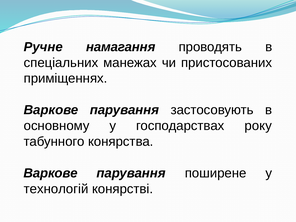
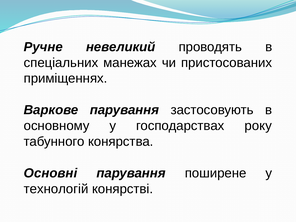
намагання: намагання -> невеликий (121, 47)
Варкове: Варкове -> Основні (50, 173)
